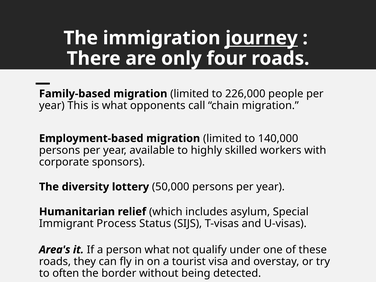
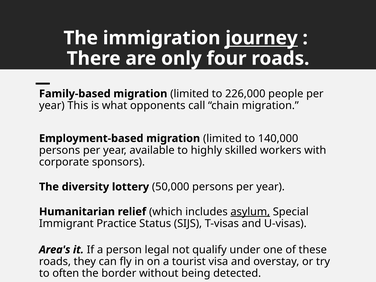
asylum underline: none -> present (250, 212)
Process: Process -> Practice (116, 223)
person what: what -> legal (157, 250)
